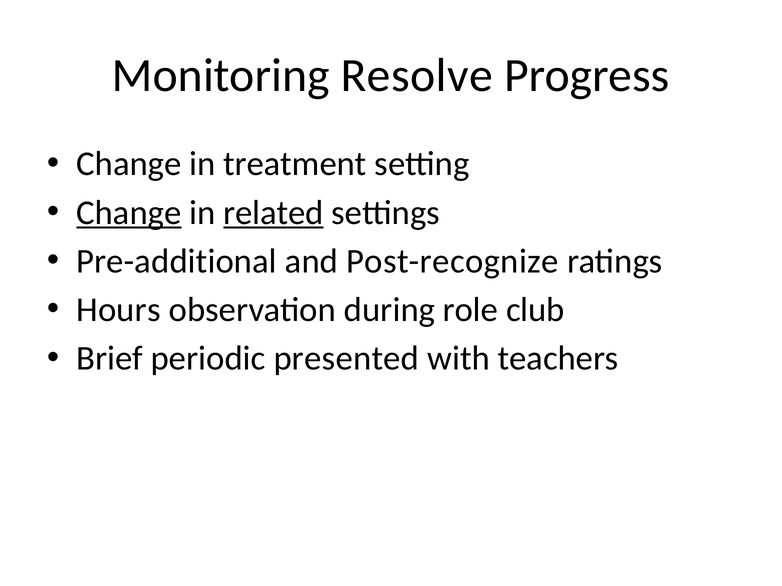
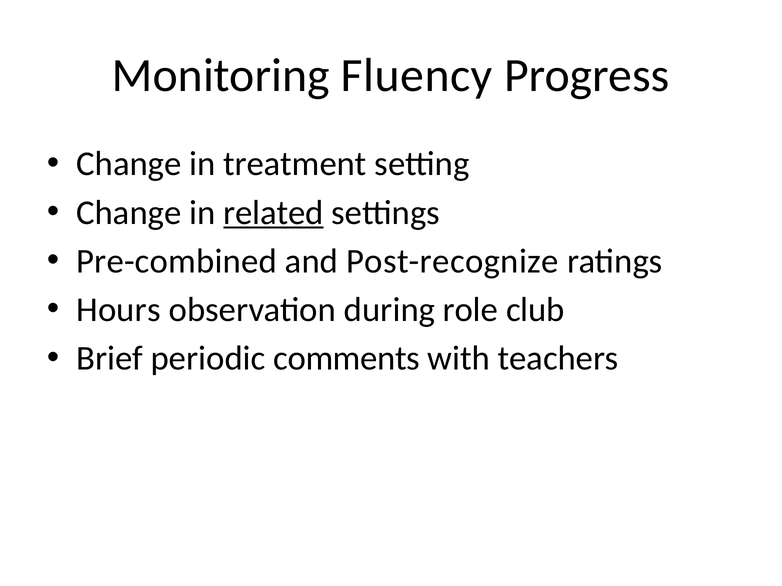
Resolve: Resolve -> Fluency (417, 76)
Change underline: present -> none (129, 213)
Pre-additional: Pre-additional -> Pre-combined (177, 261)
presented: presented -> comments (347, 359)
